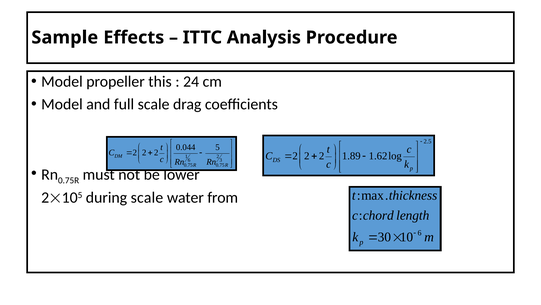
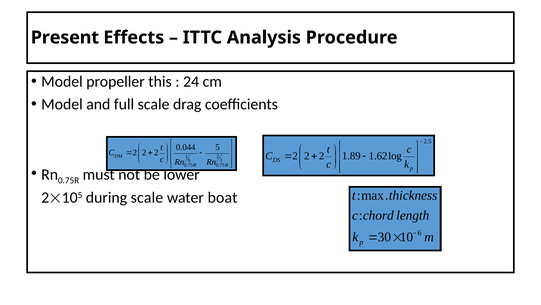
Sample: Sample -> Present (65, 37)
from: from -> boat (223, 197)
